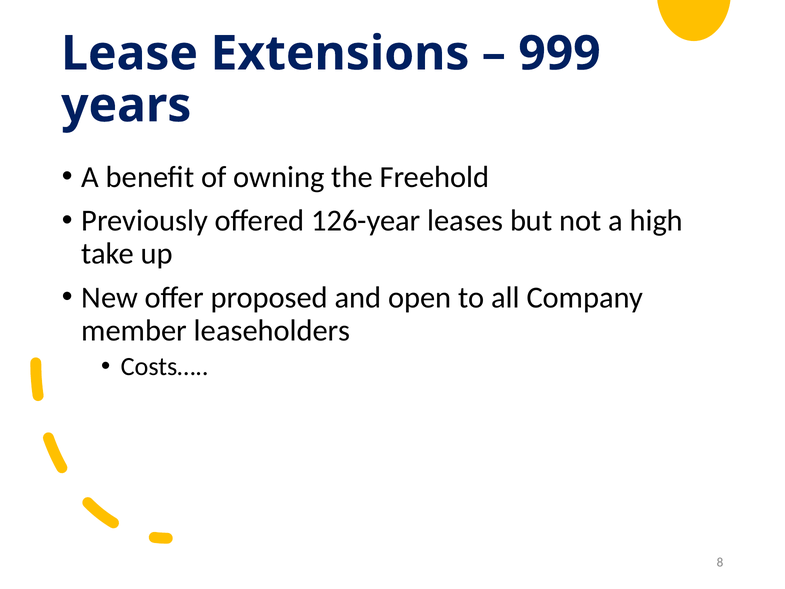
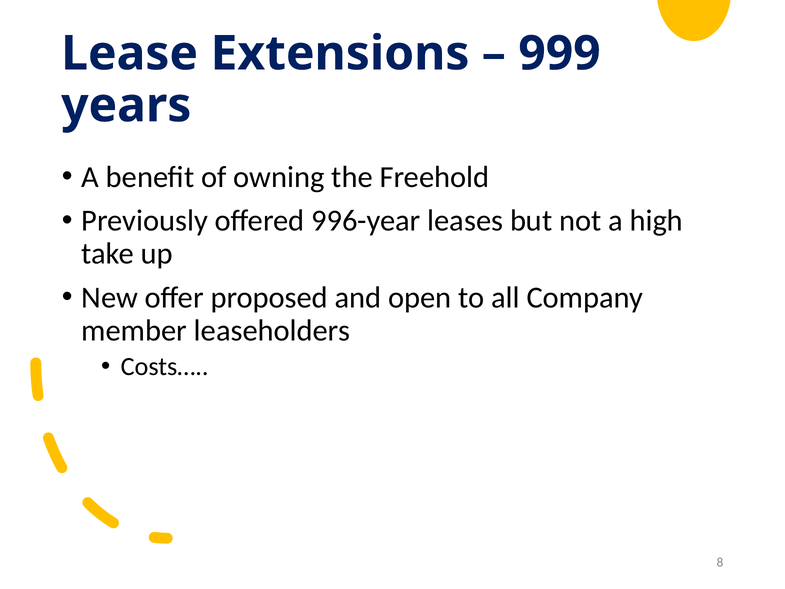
126-year: 126-year -> 996-year (366, 221)
